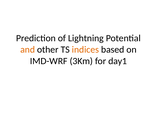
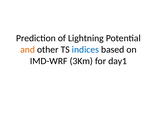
indices colour: orange -> blue (85, 50)
